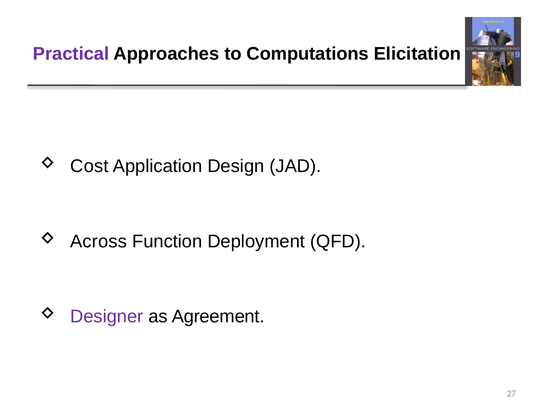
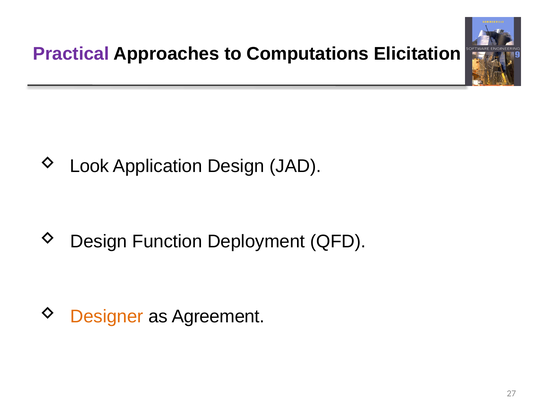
Cost: Cost -> Look (90, 166)
Across: Across -> Design (99, 241)
Designer colour: purple -> orange (107, 316)
